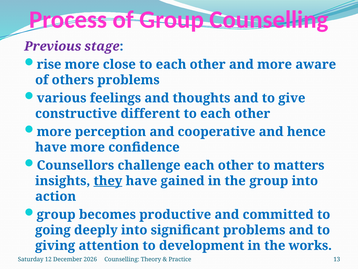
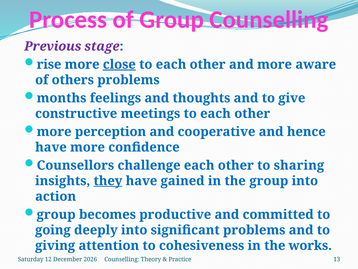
close underline: none -> present (119, 64)
various: various -> months (62, 98)
different: different -> meetings (150, 113)
matters: matters -> sharing (299, 165)
development: development -> cohesiveness (202, 245)
